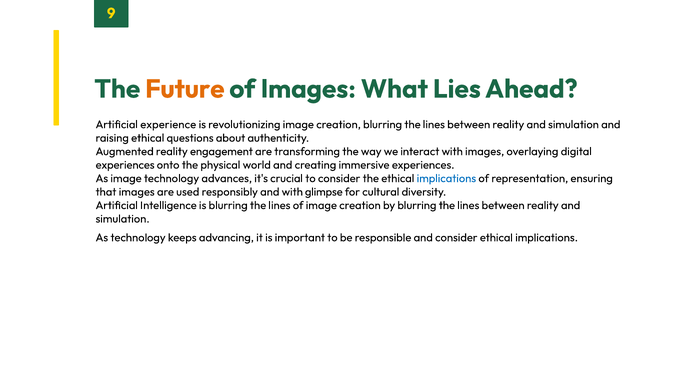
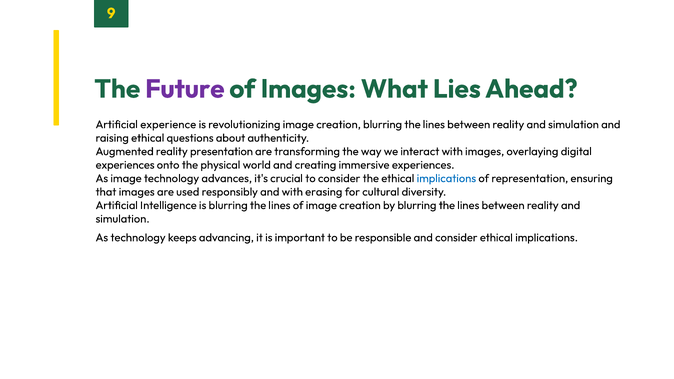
Future colour: orange -> purple (185, 89)
engagement: engagement -> presentation (221, 152)
glimpse: glimpse -> erasing (324, 192)
